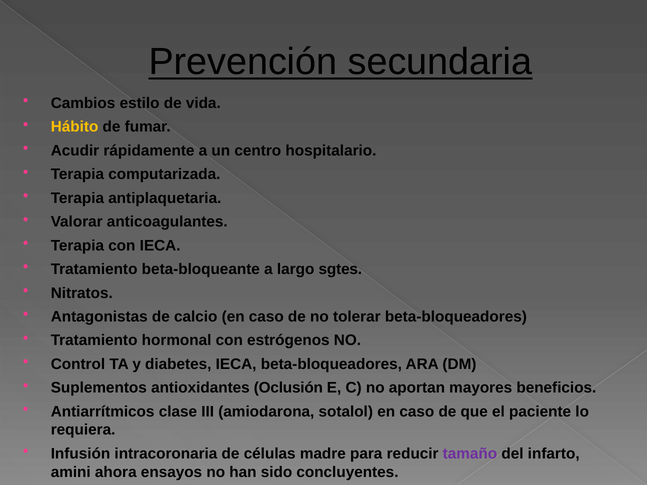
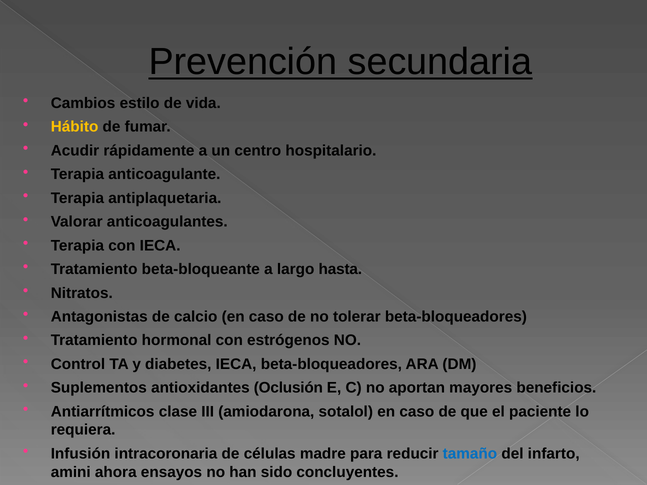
computarizada: computarizada -> anticoagulante (164, 174)
sgtes: sgtes -> hasta (340, 269)
tamaño colour: purple -> blue (470, 454)
